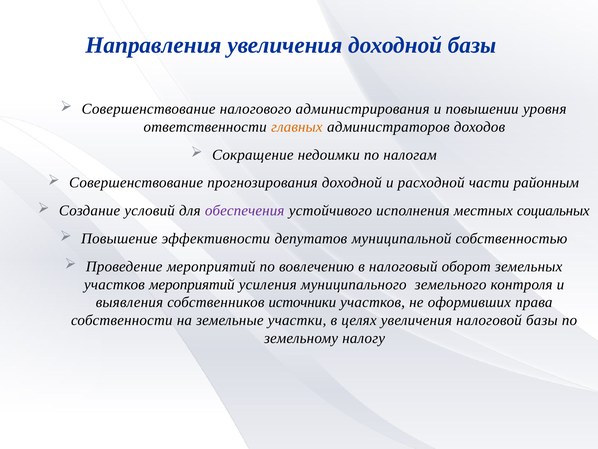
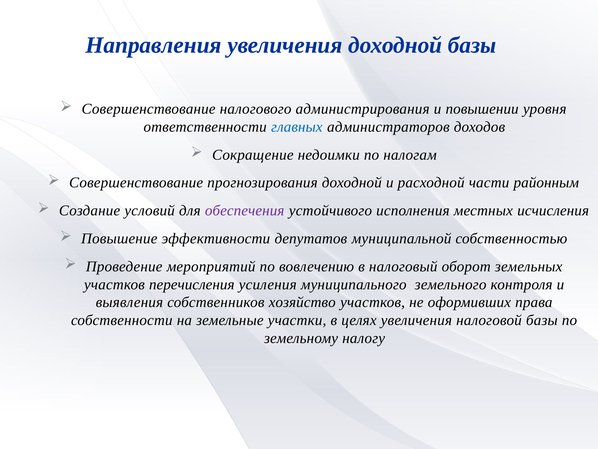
главных colour: orange -> blue (297, 127)
социальных: социальных -> исчисления (553, 210)
участков мероприятий: мероприятий -> перечисления (192, 284)
источники: источники -> хозяйство (302, 302)
